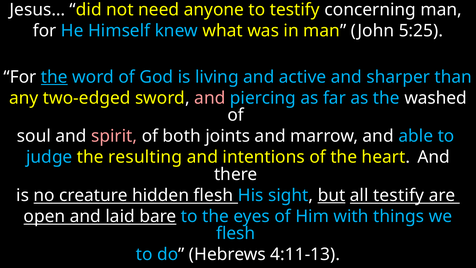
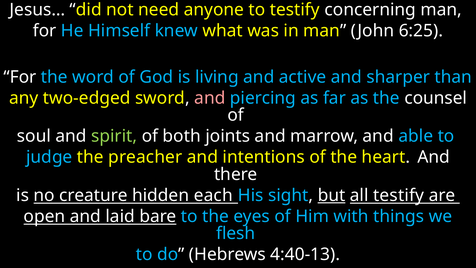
5:25: 5:25 -> 6:25 (421, 31)
the underline: present -> none (54, 77)
washed: washed -> counsel (436, 98)
spirit colour: pink -> light green (114, 136)
resulting: resulting -> preacher (145, 157)
hidden flesh: flesh -> each (213, 195)
4:11-13: 4:11-13 -> 4:40-13 (305, 254)
